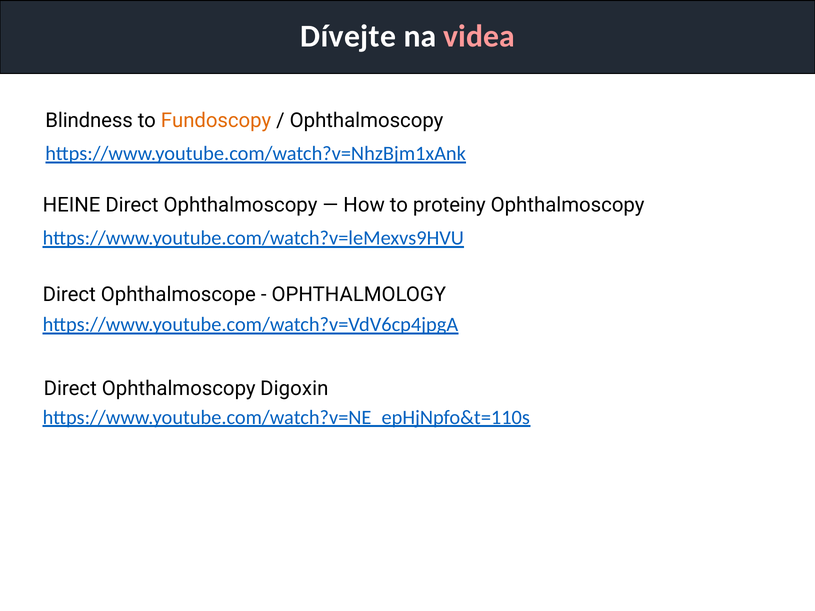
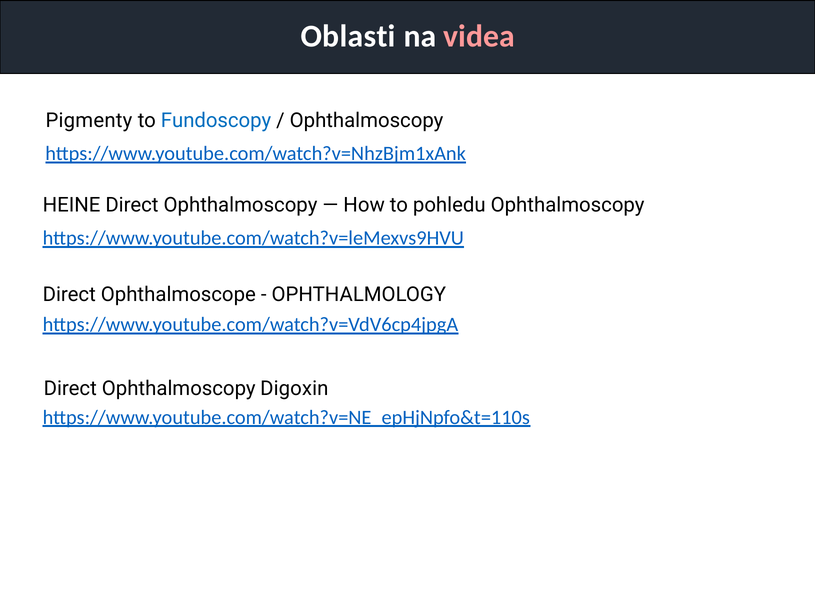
Dívejte: Dívejte -> Oblasti (348, 36)
Blindness: Blindness -> Pigmenty (89, 121)
Fundoscopy colour: orange -> blue (216, 121)
proteiny: proteiny -> pohledu (449, 205)
